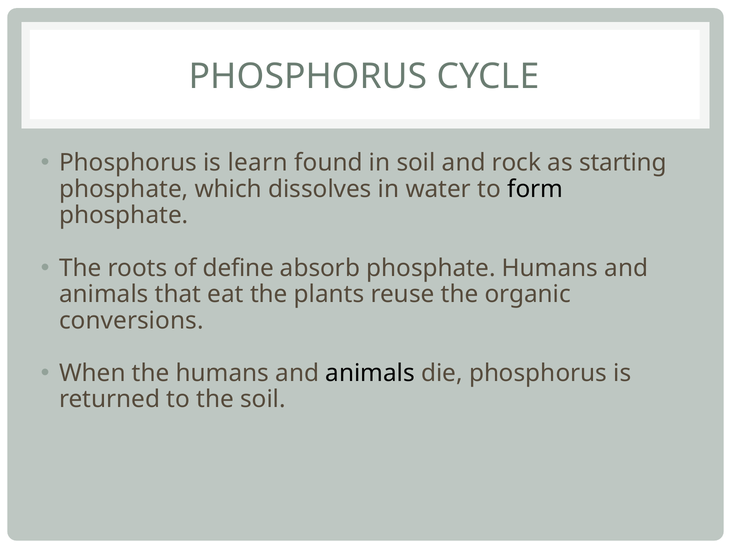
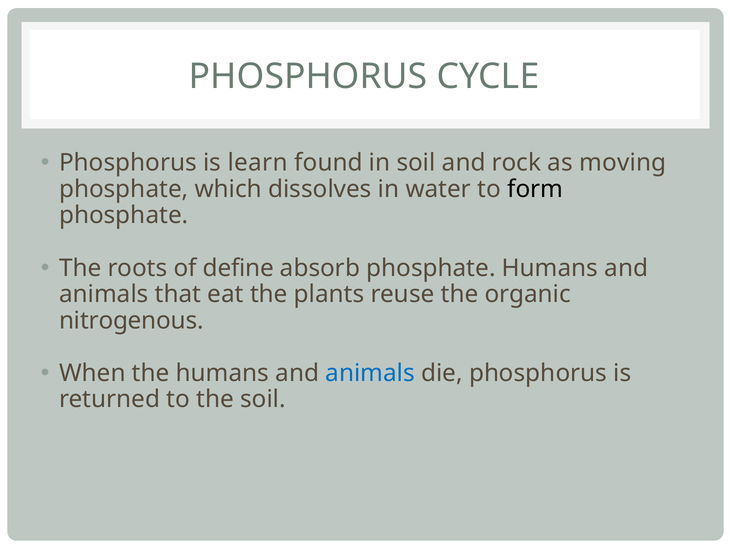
starting: starting -> moving (623, 163)
conversions: conversions -> nitrogenous (131, 321)
animals colour: black -> blue (370, 373)
